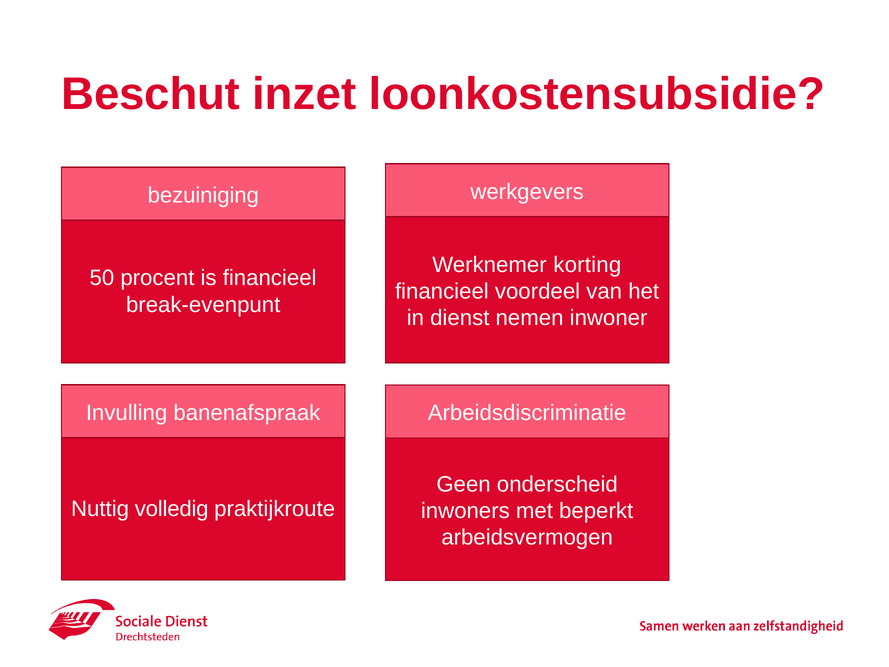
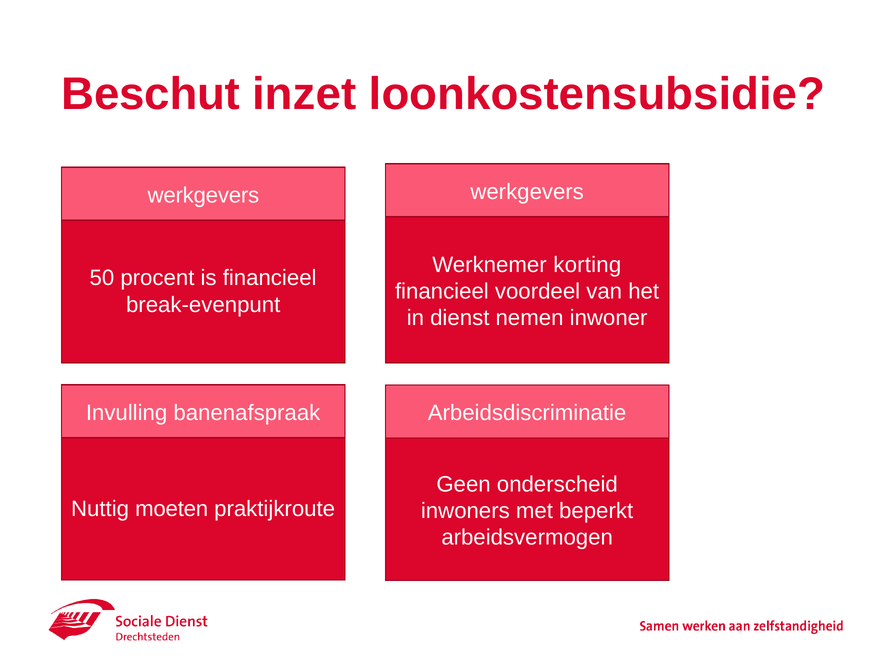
bezuiniging: bezuiniging -> werkgevers (203, 195)
volledig: volledig -> moeten (172, 509)
